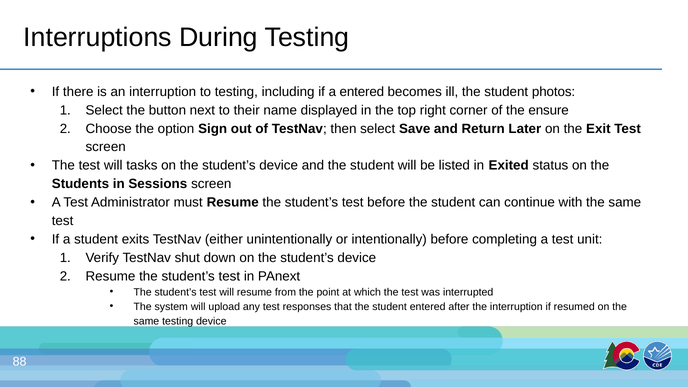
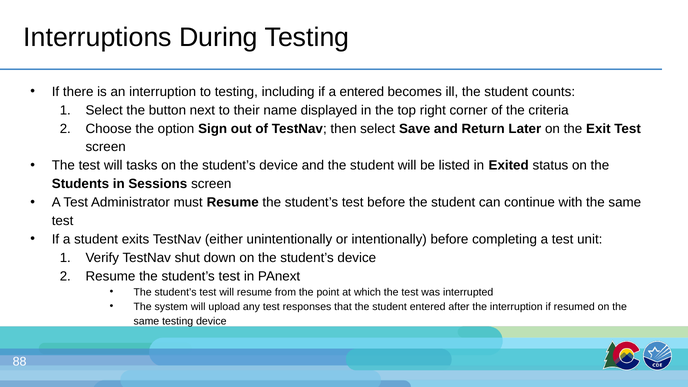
photos: photos -> counts (554, 92)
ensure: ensure -> criteria (549, 110)
